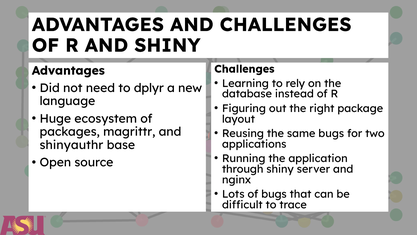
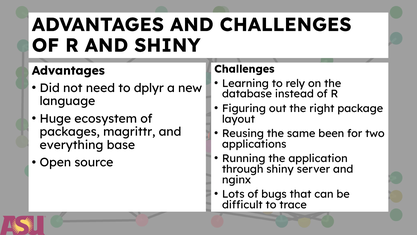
same bugs: bugs -> been (331, 133)
shinyauthr: shinyauthr -> everything (71, 145)
